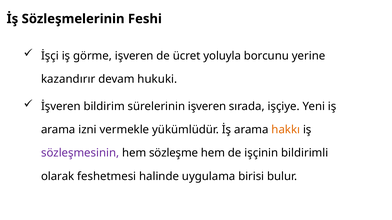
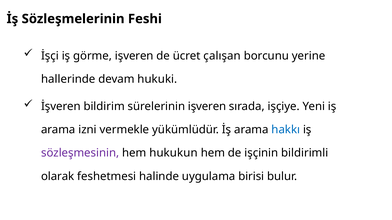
yoluyla: yoluyla -> çalışan (222, 56)
kazandırır: kazandırır -> hallerinde (68, 79)
hakkı colour: orange -> blue (286, 130)
sözleşme: sözleşme -> hukukun (173, 153)
